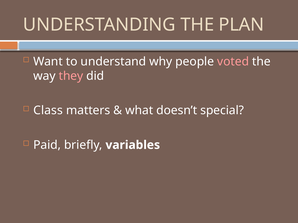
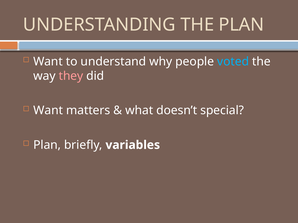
voted colour: pink -> light blue (233, 62)
Class: Class -> Want (48, 111)
Paid: Paid -> Plan (47, 145)
